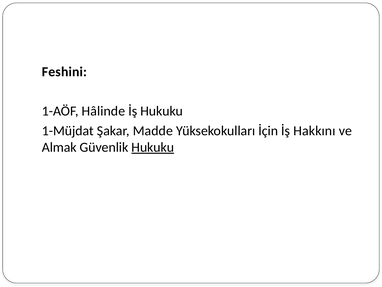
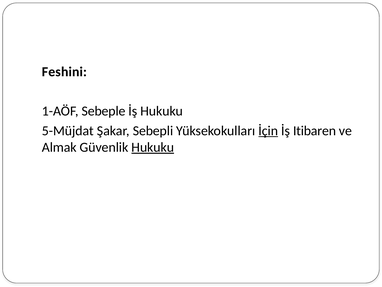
Hâlinde: Hâlinde -> Sebeple (104, 111)
1-Müjdat: 1-Müjdat -> 5-Müjdat (68, 130)
Madde: Madde -> Sebepli (153, 130)
İçin underline: none -> present (268, 130)
Hakkını: Hakkını -> Itibaren (315, 130)
